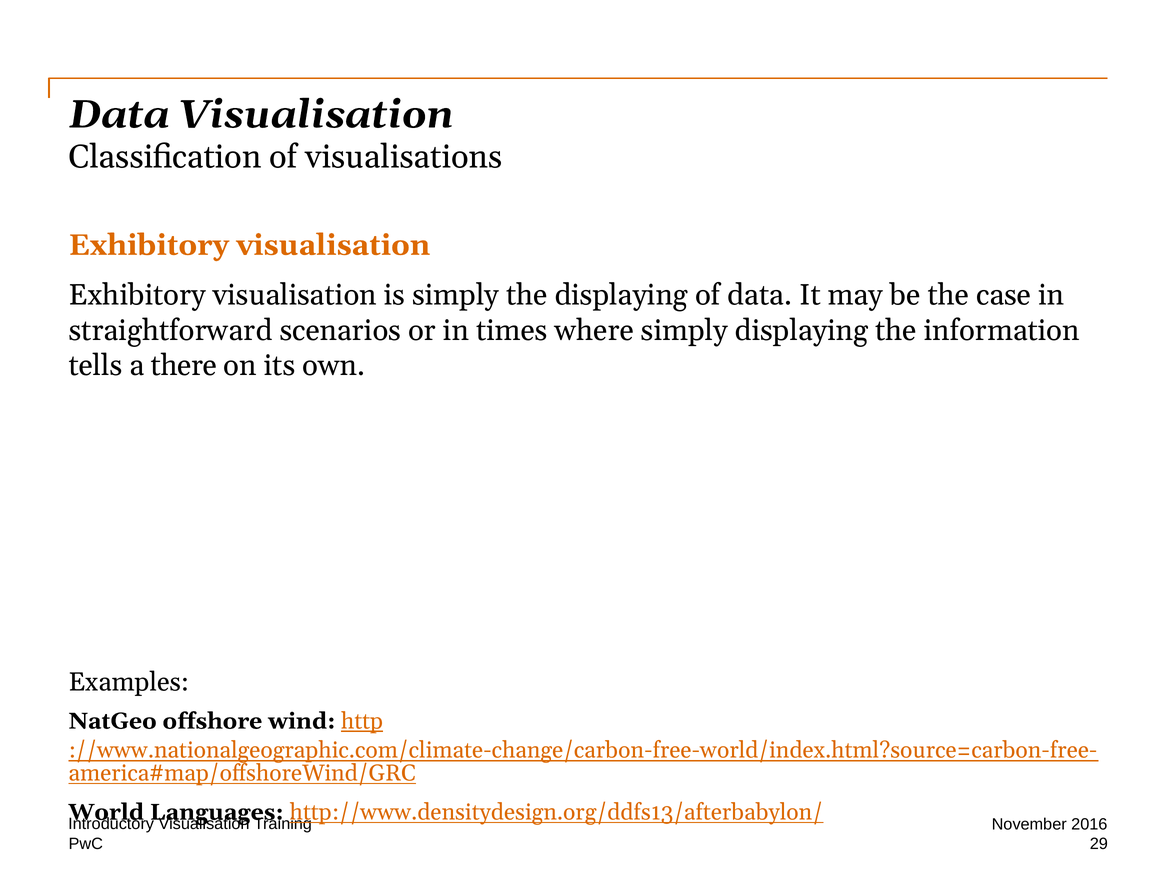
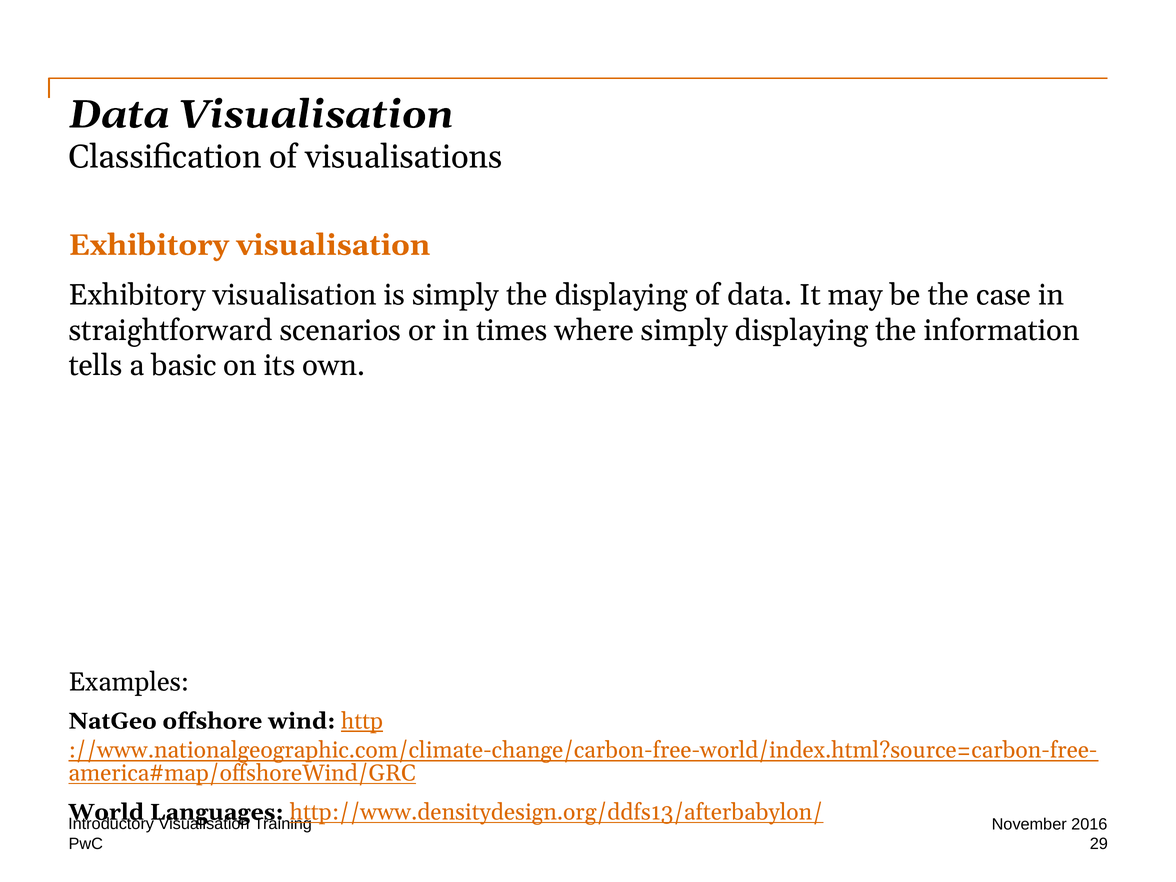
there: there -> basic (184, 366)
